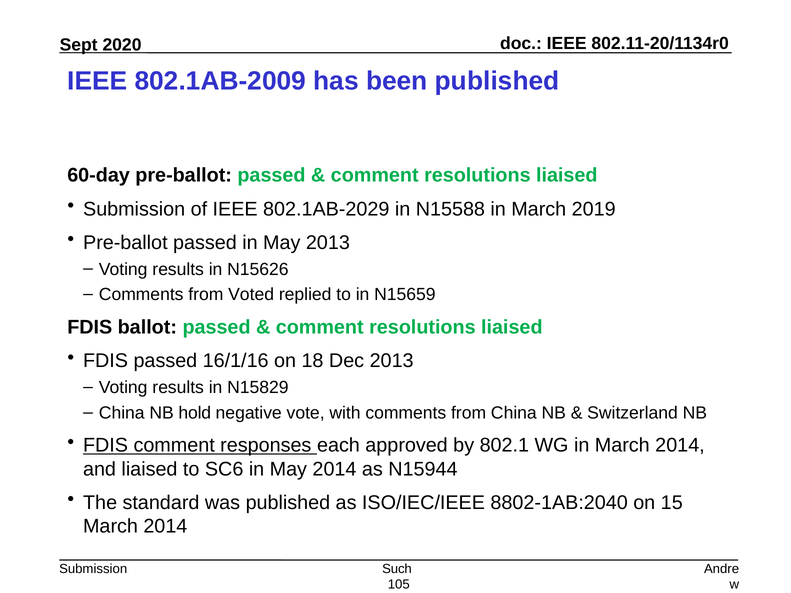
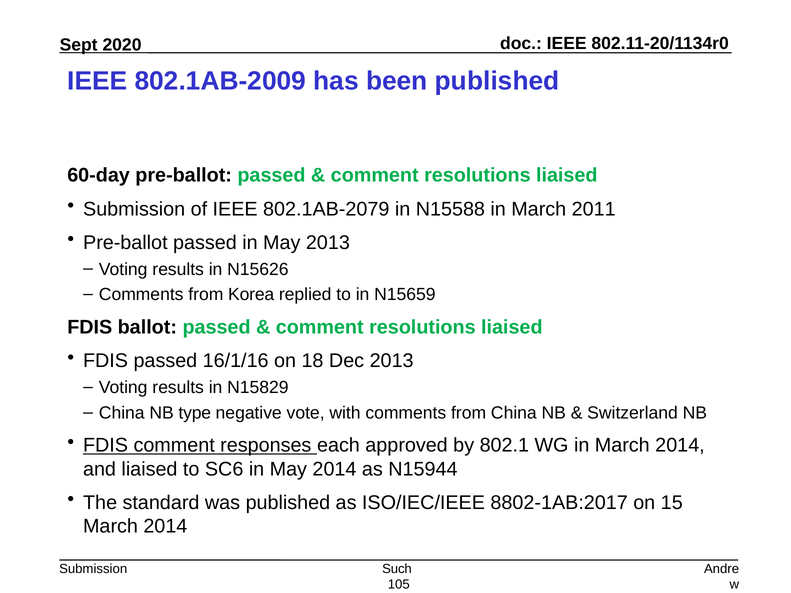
802.1AB-2029: 802.1AB-2029 -> 802.1AB-2079 (326, 209)
2019: 2019 -> 2011 (594, 209)
Voted: Voted -> Korea (251, 295)
hold: hold -> type (195, 413)
8802-1AB:2040: 8802-1AB:2040 -> 8802-1AB:2017 (559, 503)
